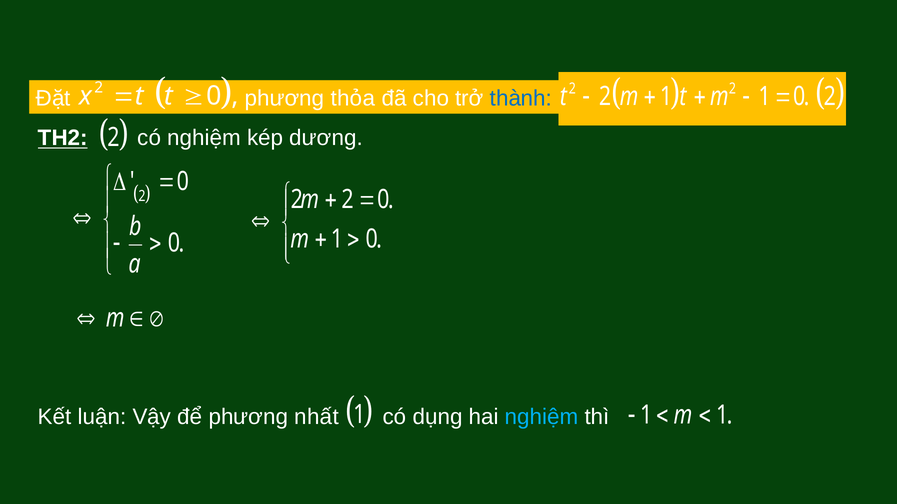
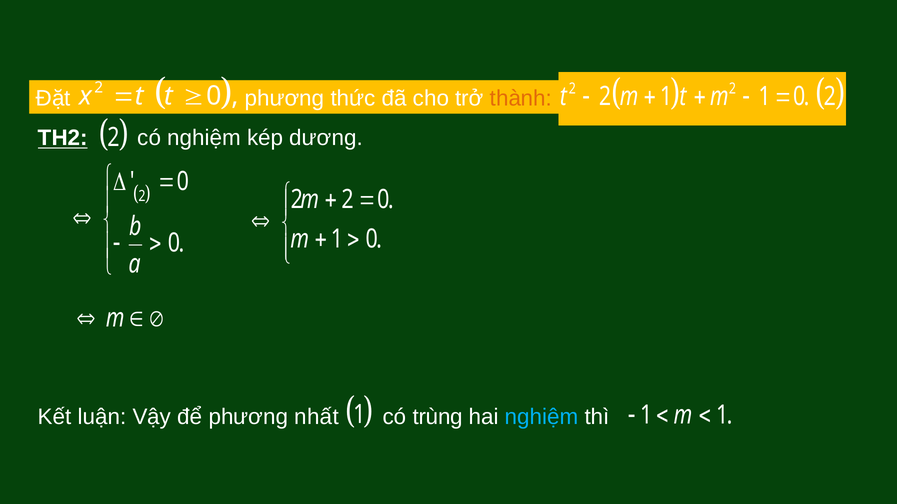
thỏa: thỏa -> thức (353, 99)
thành colour: blue -> orange (521, 99)
dụng: dụng -> trùng (438, 417)
